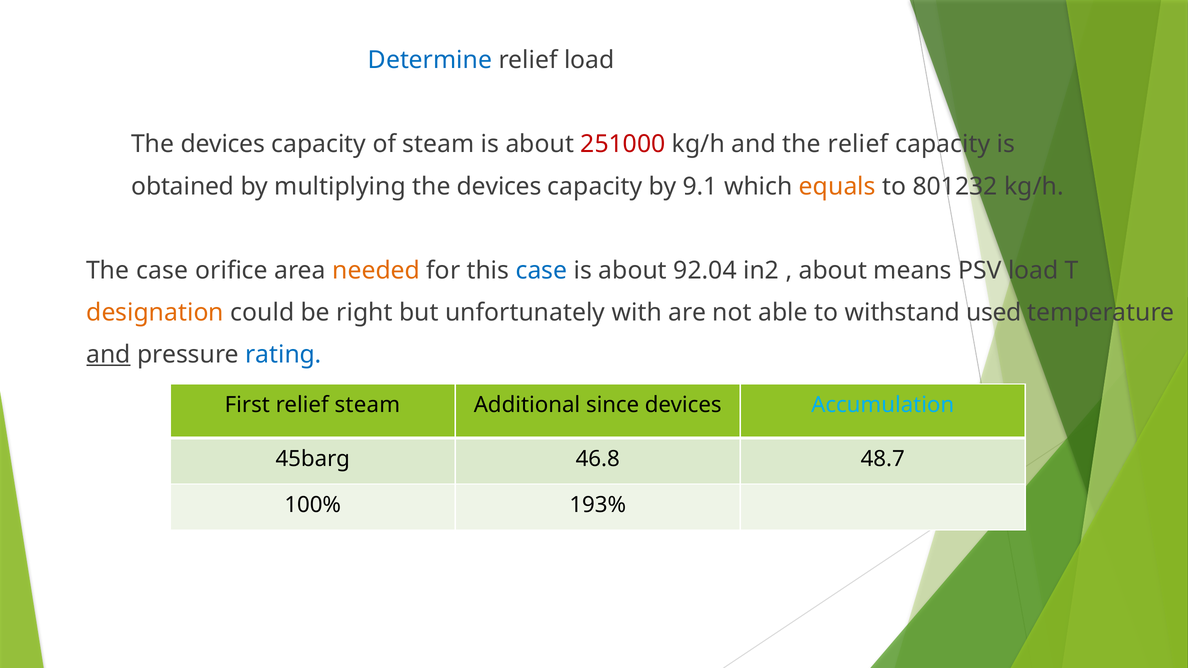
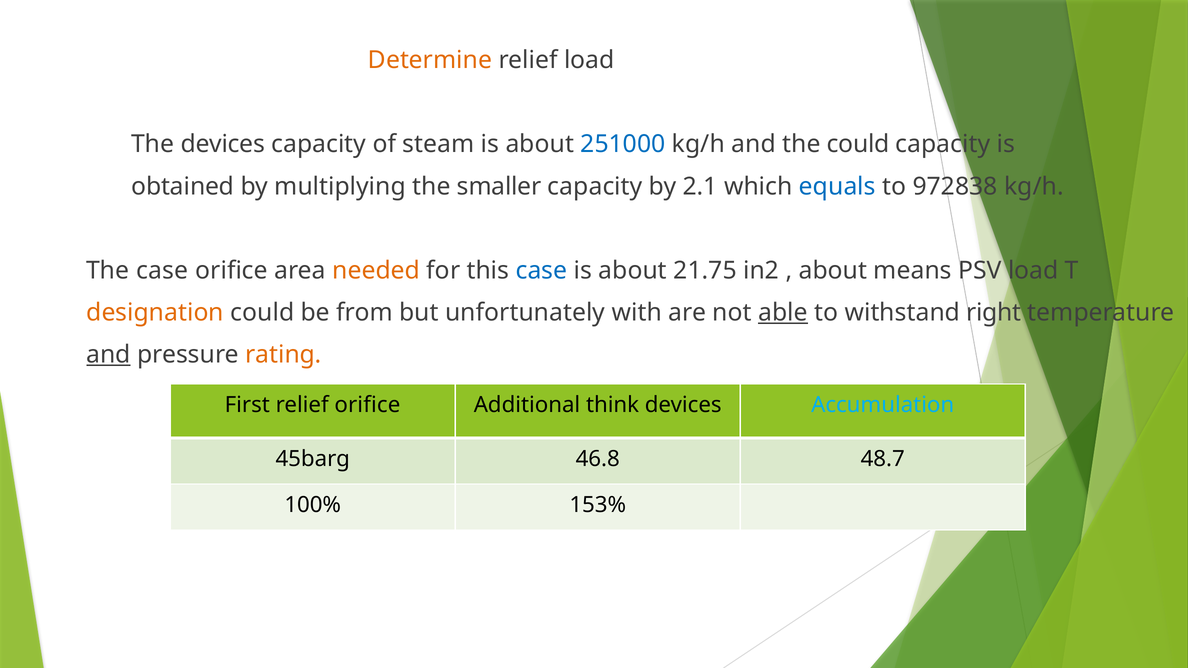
Determine colour: blue -> orange (430, 60)
251000 colour: red -> blue (623, 144)
the relief: relief -> could (858, 144)
multiplying the devices: devices -> smaller (499, 186)
9.1: 9.1 -> 2.1 (700, 186)
equals colour: orange -> blue (837, 186)
801232: 801232 -> 972838 (955, 186)
92.04: 92.04 -> 21.75 (705, 271)
right: right -> from (365, 313)
able underline: none -> present (783, 313)
used: used -> right (994, 313)
rating colour: blue -> orange (283, 355)
relief steam: steam -> orifice (367, 405)
since: since -> think (613, 405)
193%: 193% -> 153% (598, 505)
